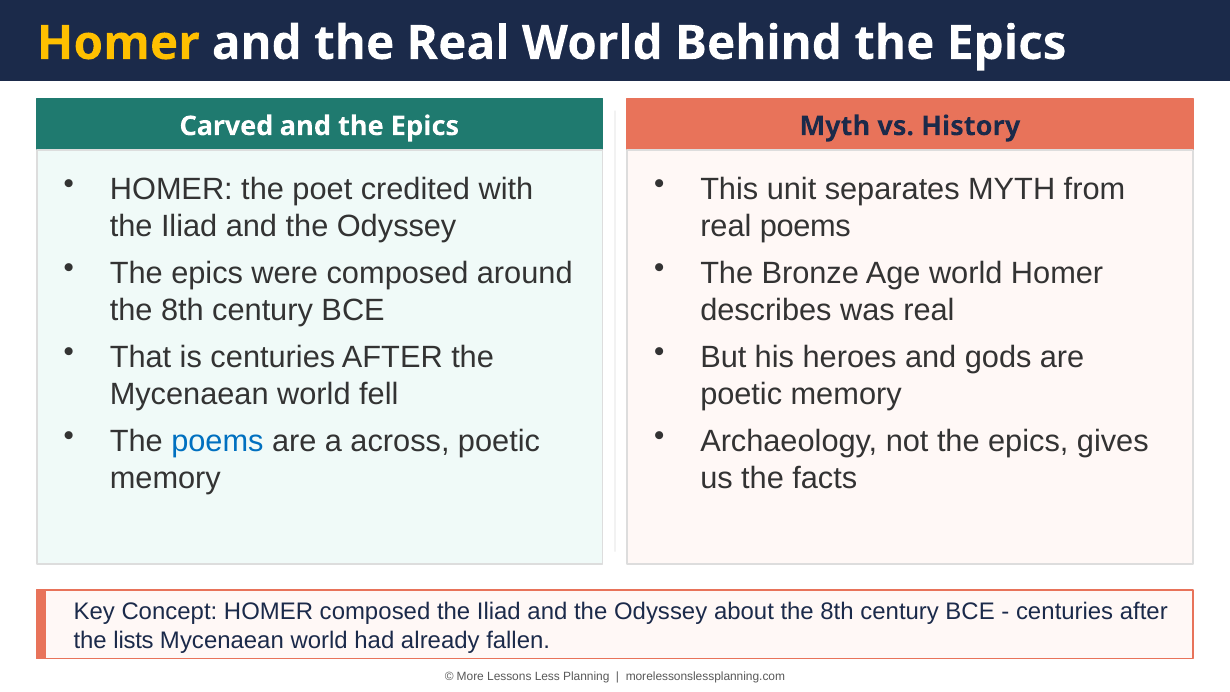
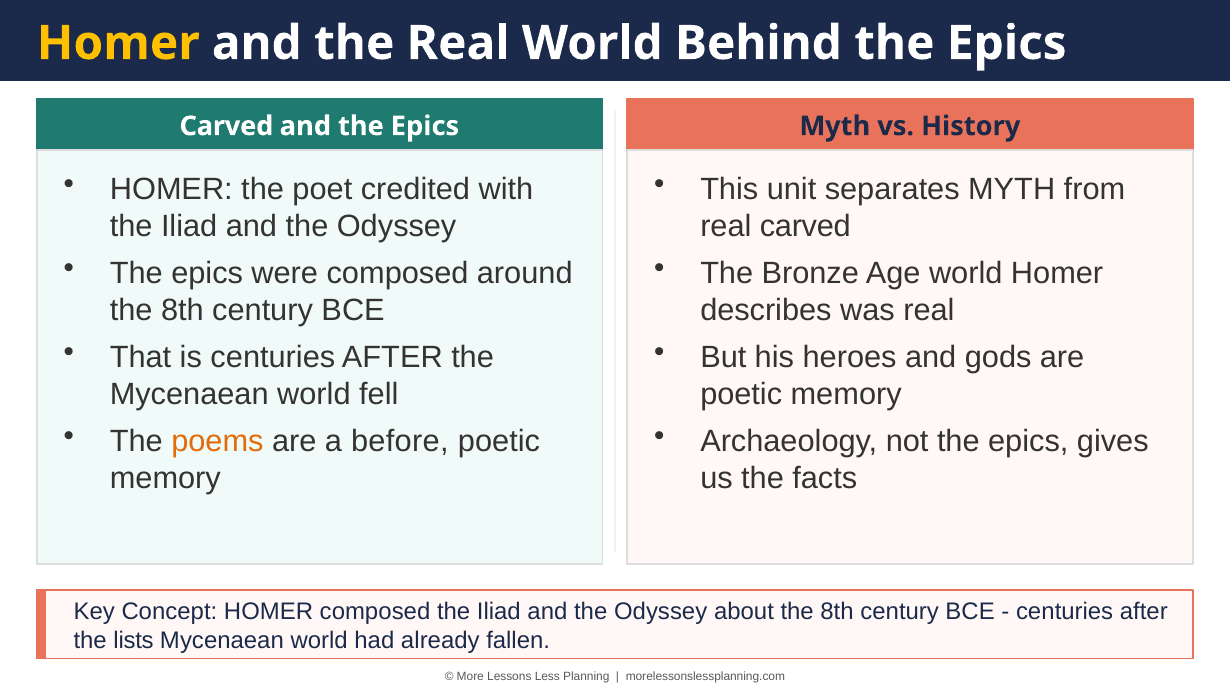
real poems: poems -> carved (805, 226)
poems colour: blue -> orange (217, 441)
across: across -> before (400, 441)
